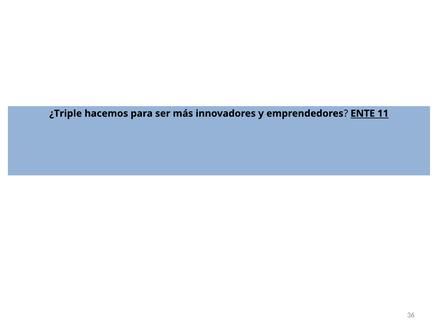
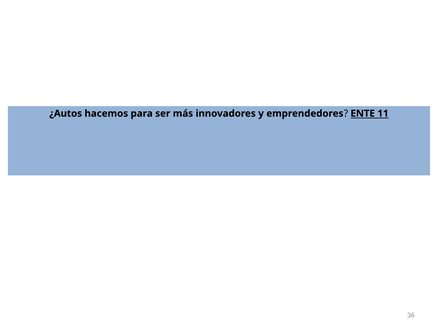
¿Triple: ¿Triple -> ¿Autos (66, 114)
